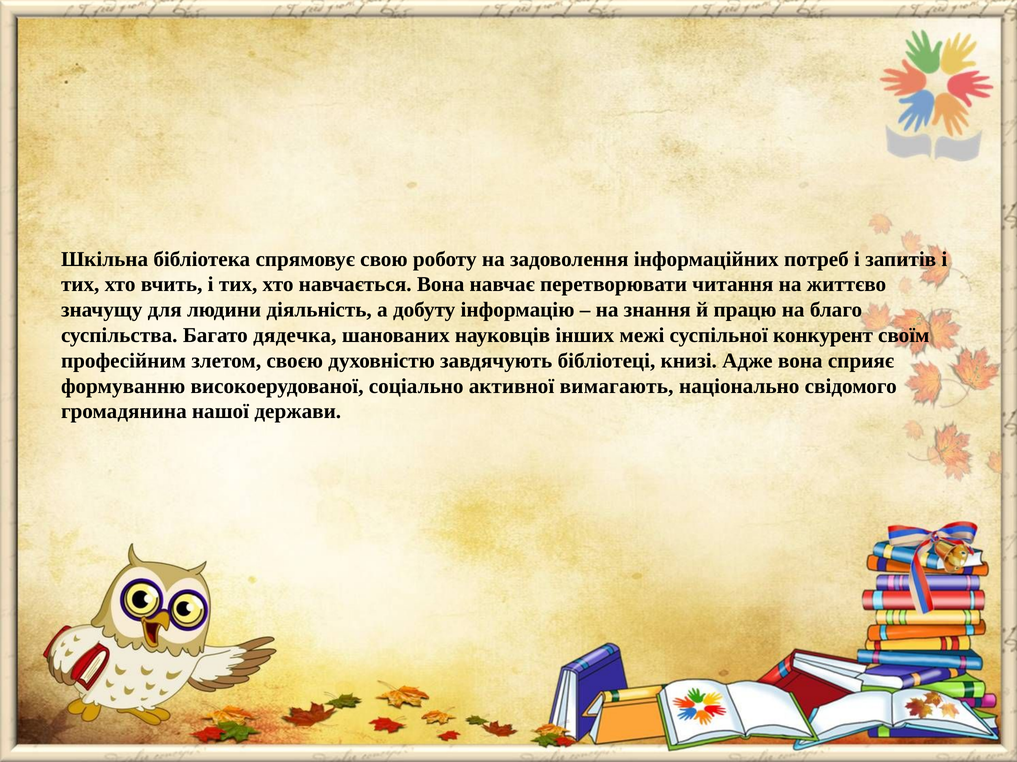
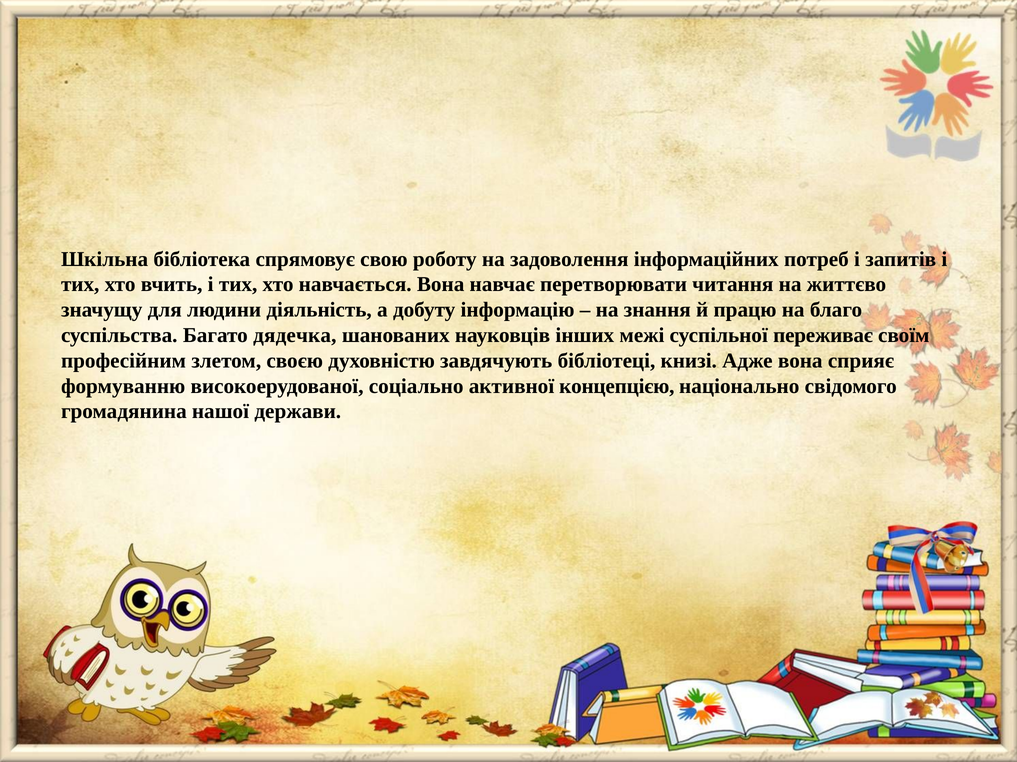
конкурент: конкурент -> переживає (823, 336)
вимагають: вимагають -> концепцією (617, 386)
